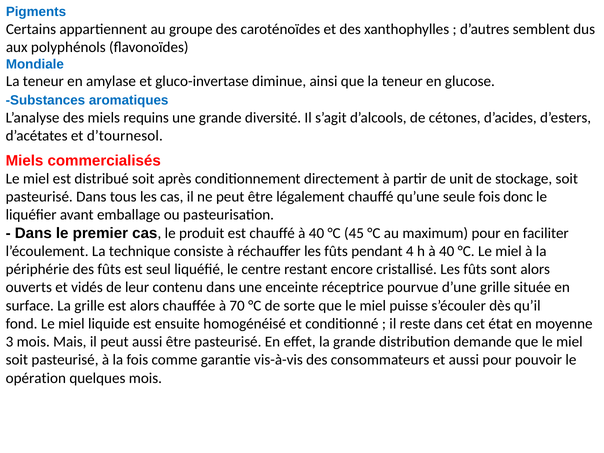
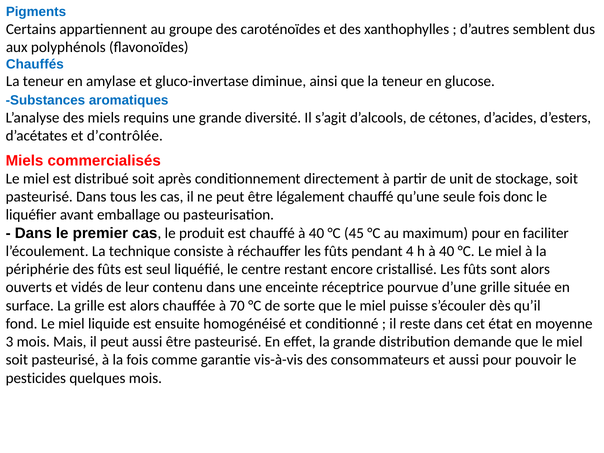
Mondiale: Mondiale -> Chauffés (35, 64)
d’tournesol: d’tournesol -> d’contrôlée (125, 136)
opération: opération -> pesticides (36, 378)
